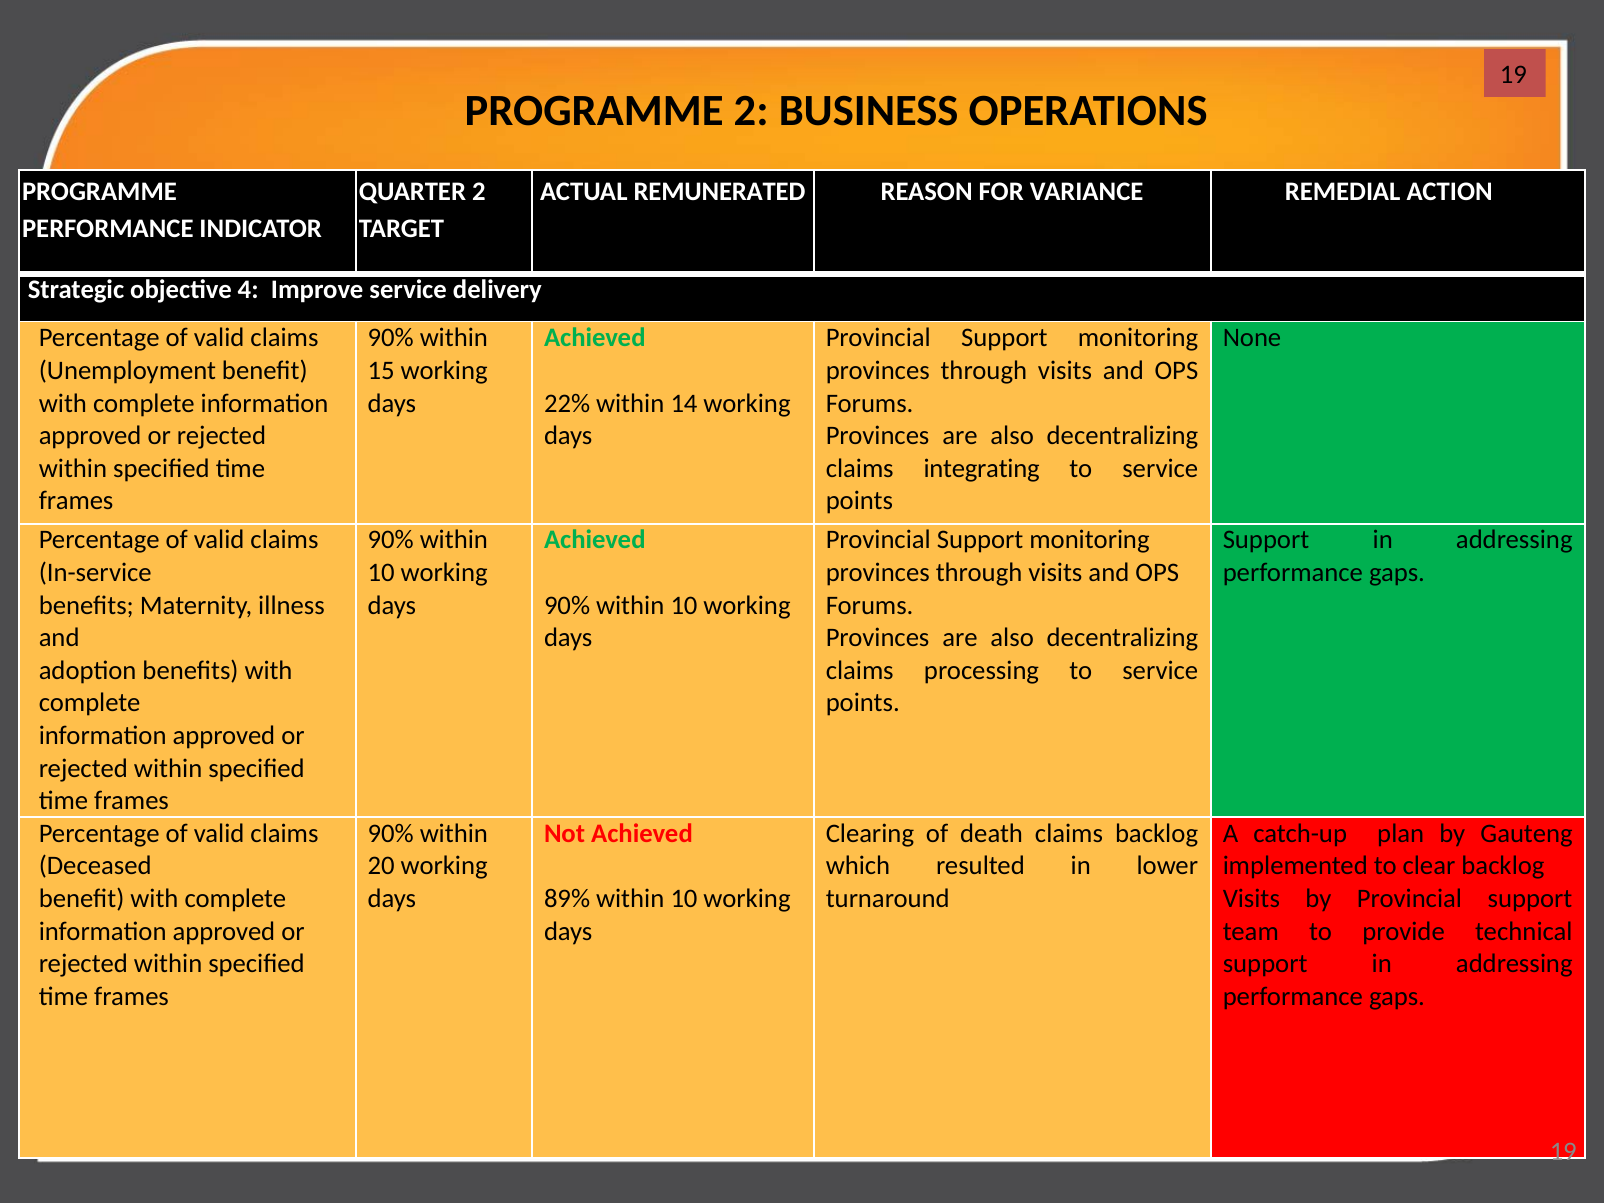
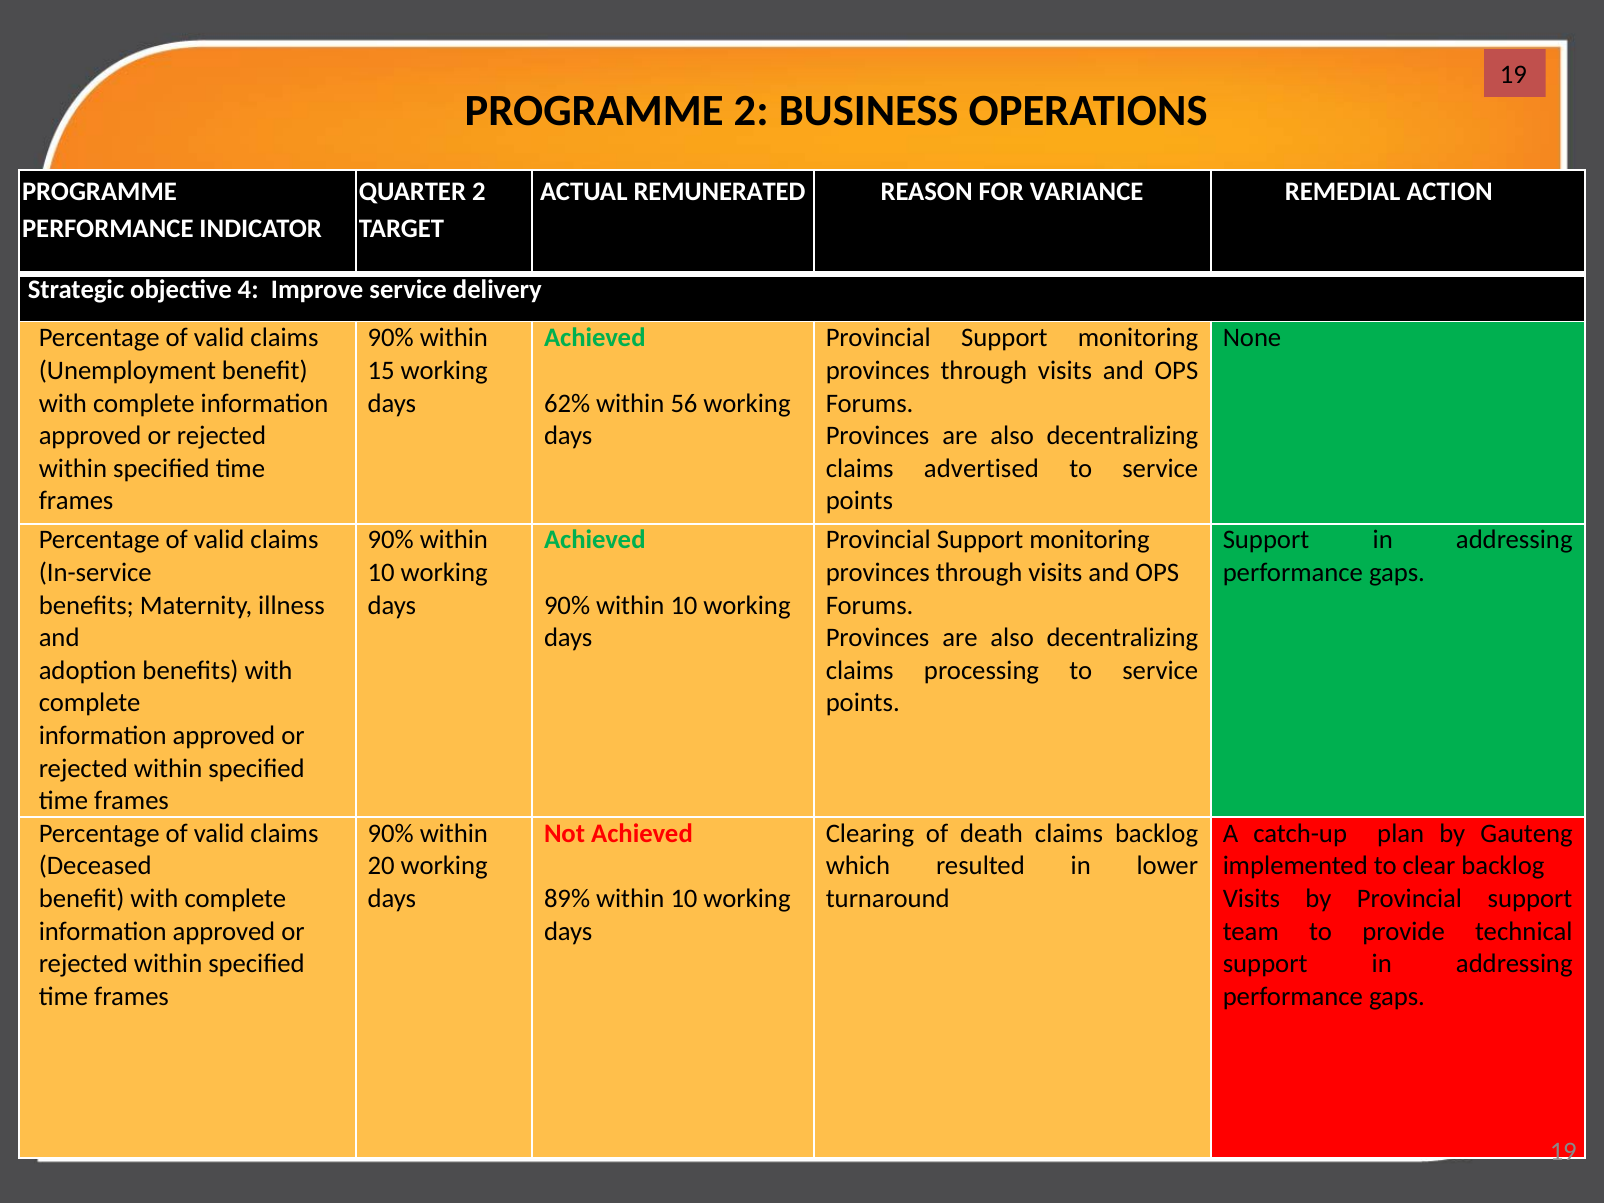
22%: 22% -> 62% (567, 403)
14: 14 -> 56 (684, 403)
integrating: integrating -> advertised (981, 468)
